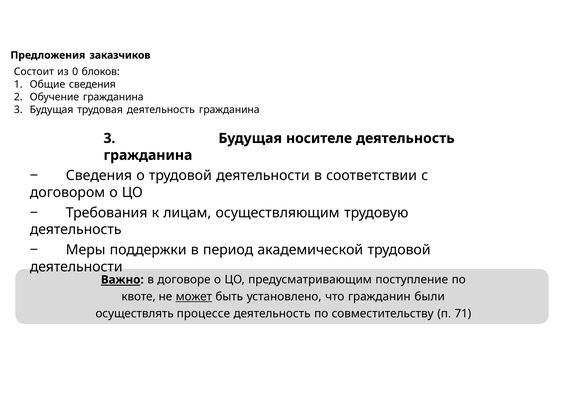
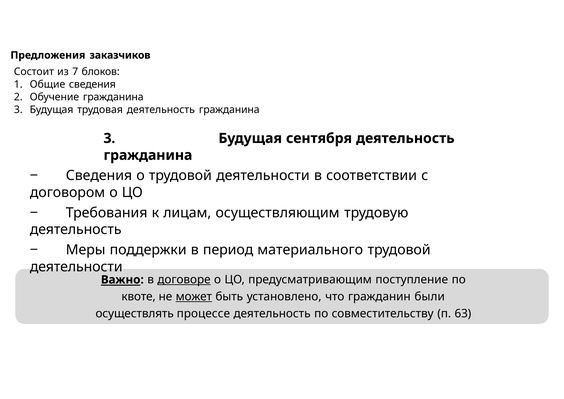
0: 0 -> 7 (75, 72)
носителе: носителе -> сентября (319, 138)
академической: академической -> материального (310, 250)
договоре underline: none -> present (184, 279)
71: 71 -> 63 (463, 313)
